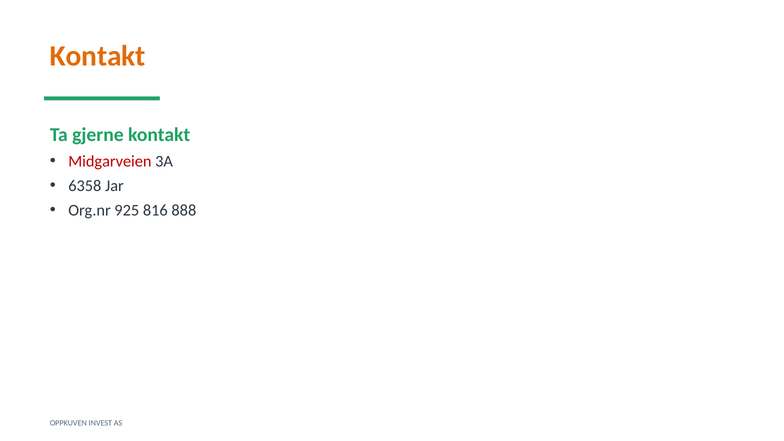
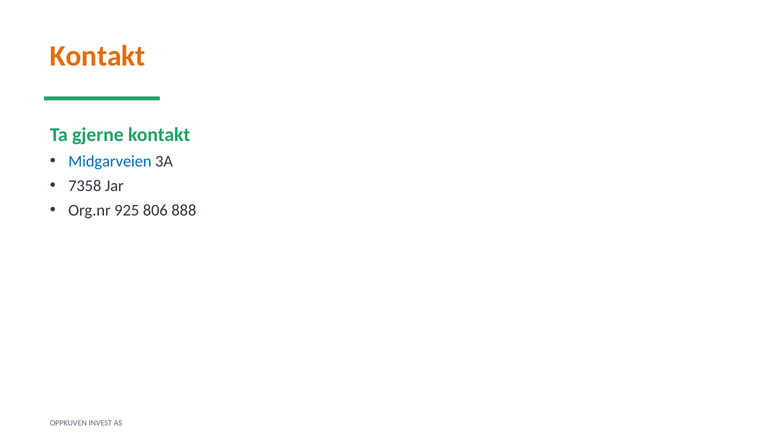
Midgarveien colour: red -> blue (110, 161)
6358: 6358 -> 7358 (85, 186)
816: 816 -> 806 (155, 210)
